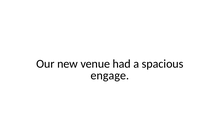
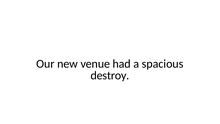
engage: engage -> destroy (110, 75)
